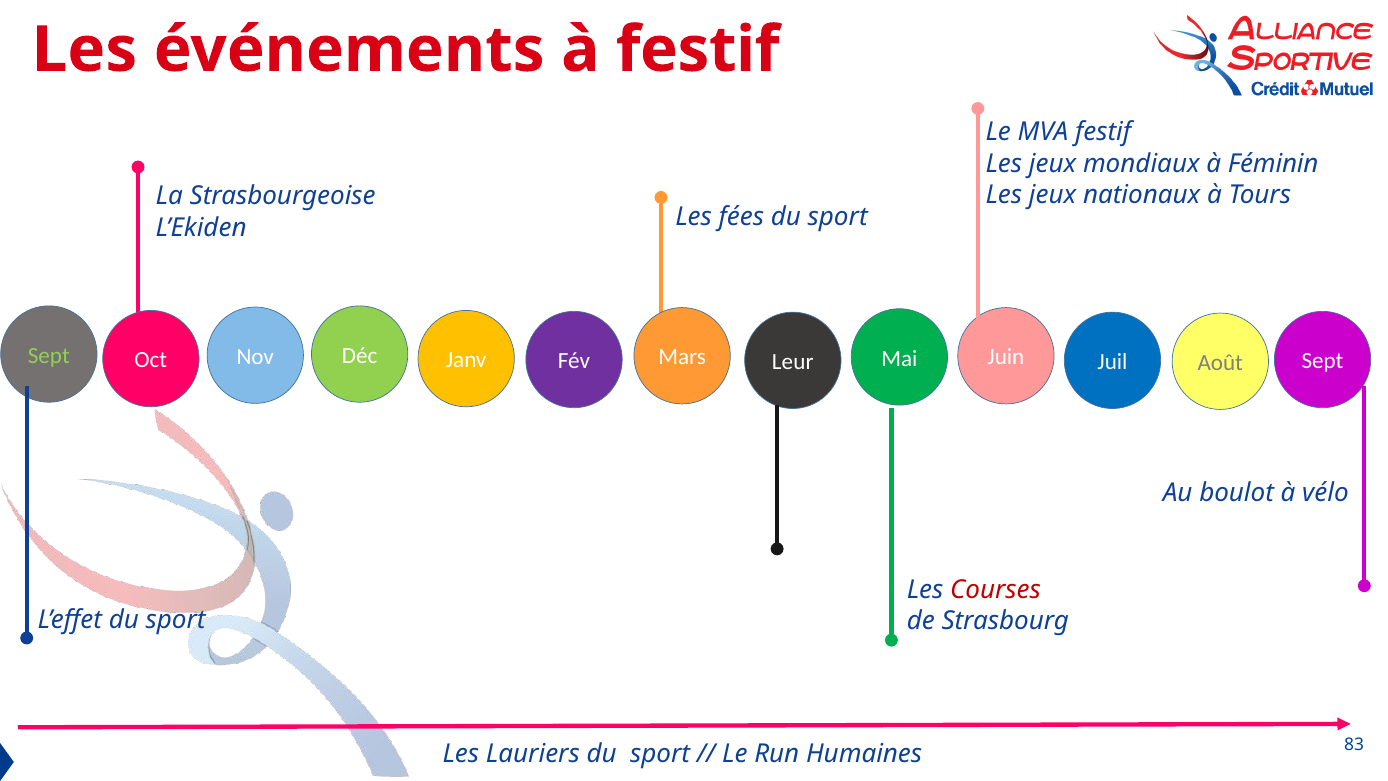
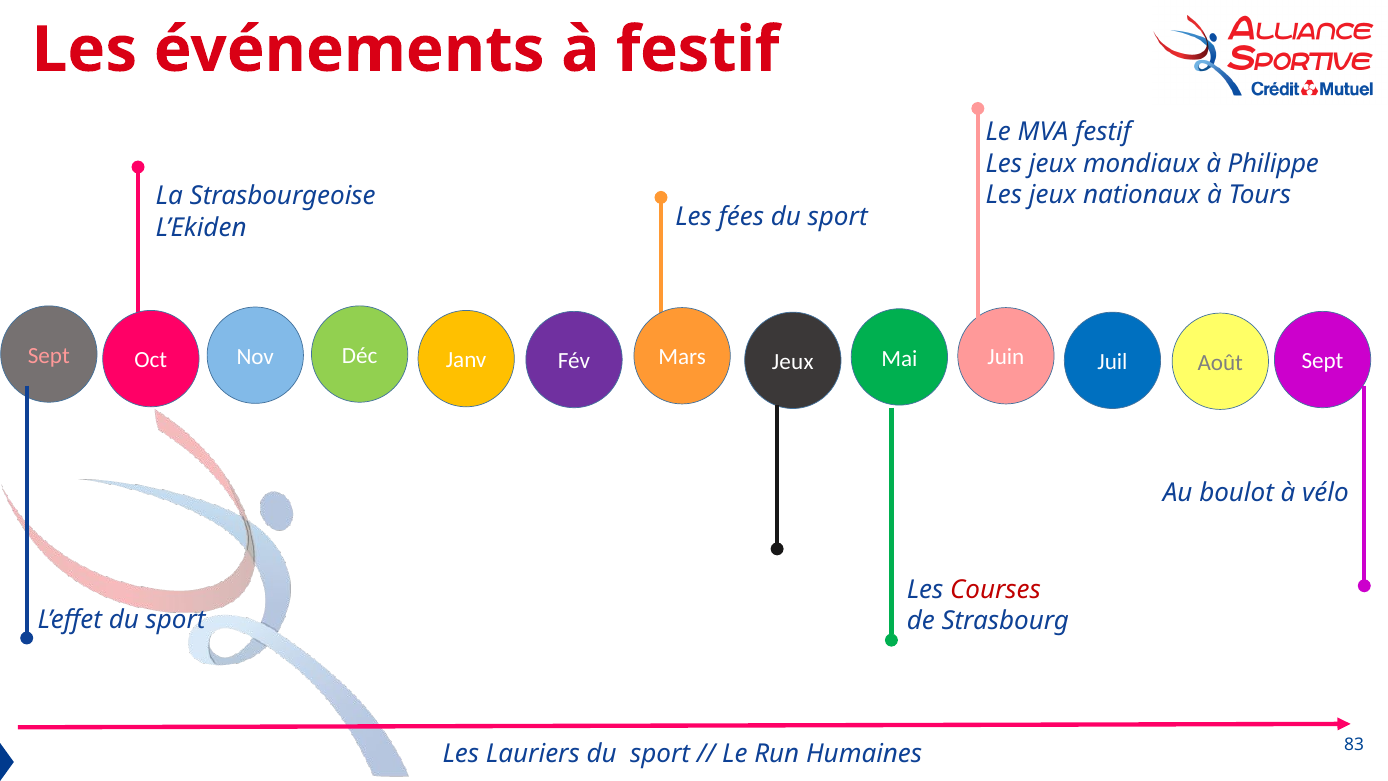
Féminin: Féminin -> Philippe (1273, 164)
Sept colour: light green -> pink (49, 356)
Mars Leur: Leur -> Jeux (793, 362)
